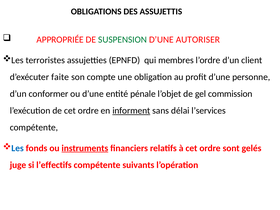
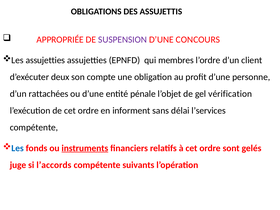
SUSPENSION colour: green -> purple (123, 40)
AUTORISER: AUTORISER -> CONCOURS (198, 40)
Les terroristes: terroristes -> assujetties (45, 60)
faite: faite -> deux (60, 77)
conformer: conformer -> rattachées (48, 94)
commission: commission -> vérification (230, 94)
informent underline: present -> none (131, 111)
l’effectifs: l’effectifs -> l’accords (54, 165)
